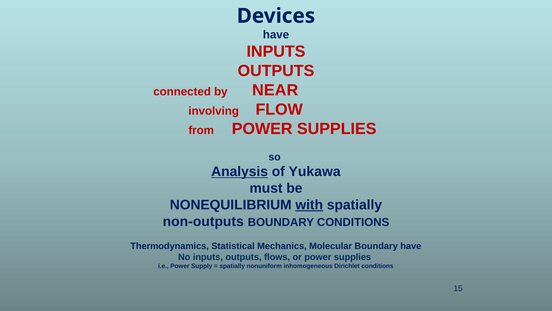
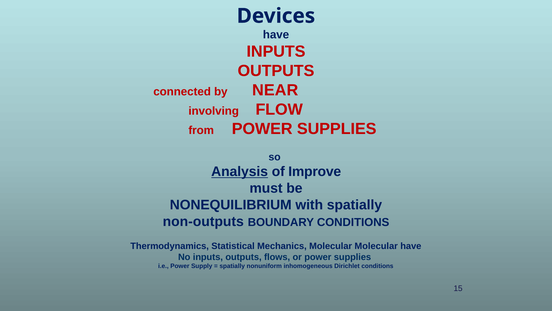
Yukawa: Yukawa -> Improve (315, 171)
with underline: present -> none (309, 205)
Molecular Boundary: Boundary -> Molecular (376, 246)
